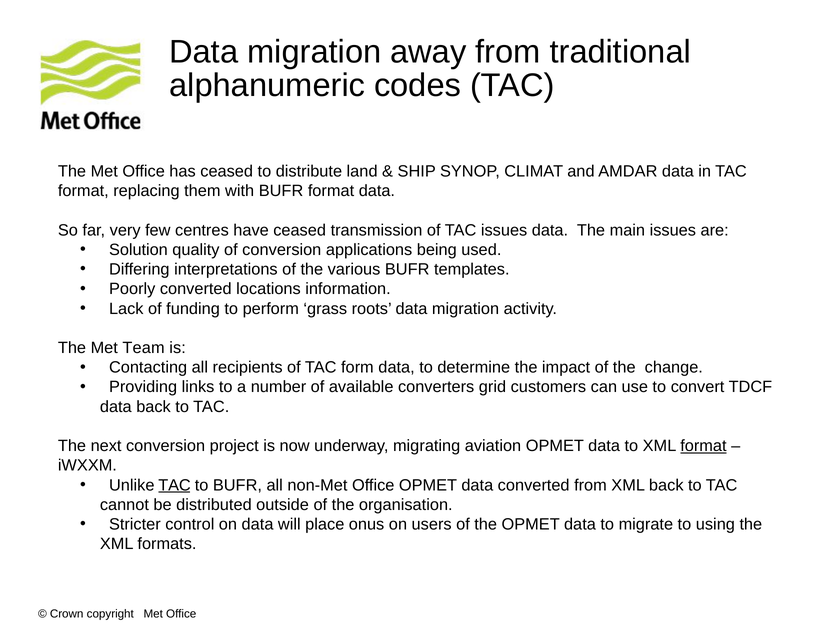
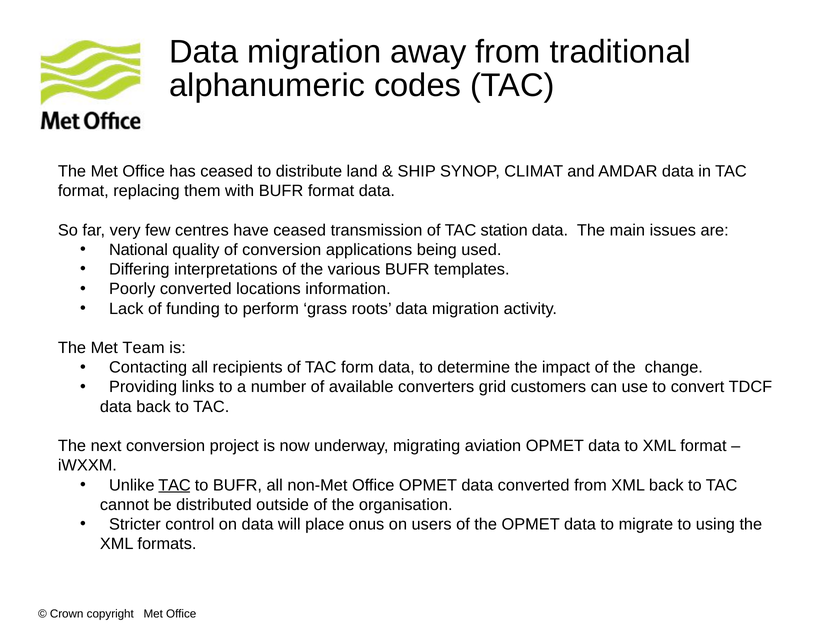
TAC issues: issues -> station (504, 230)
Solution: Solution -> National (138, 250)
format underline: present -> none (703, 446)
